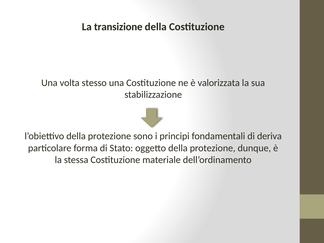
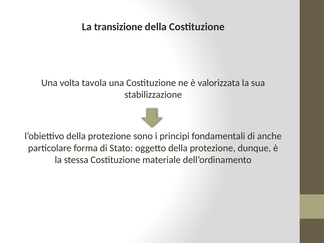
stesso: stesso -> tavola (94, 83)
deriva: deriva -> anche (269, 136)
